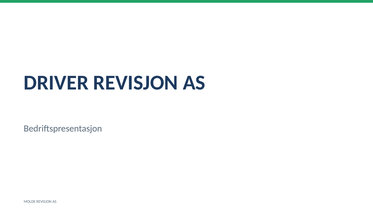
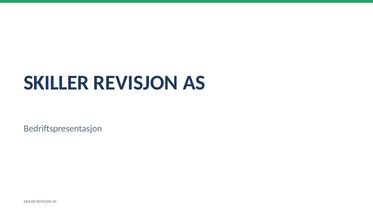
DRIVER: DRIVER -> SKILLER (56, 83)
